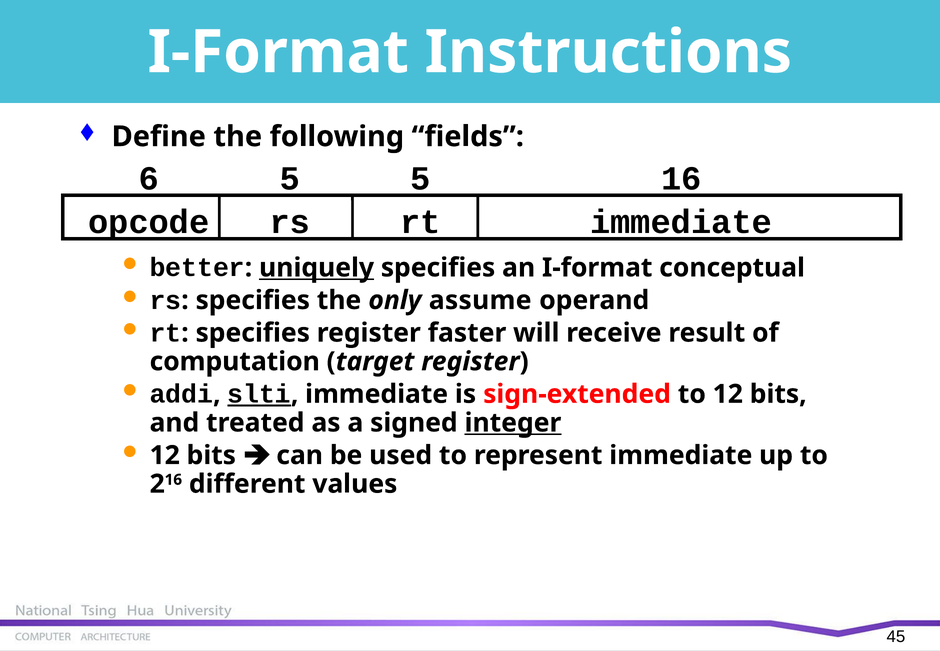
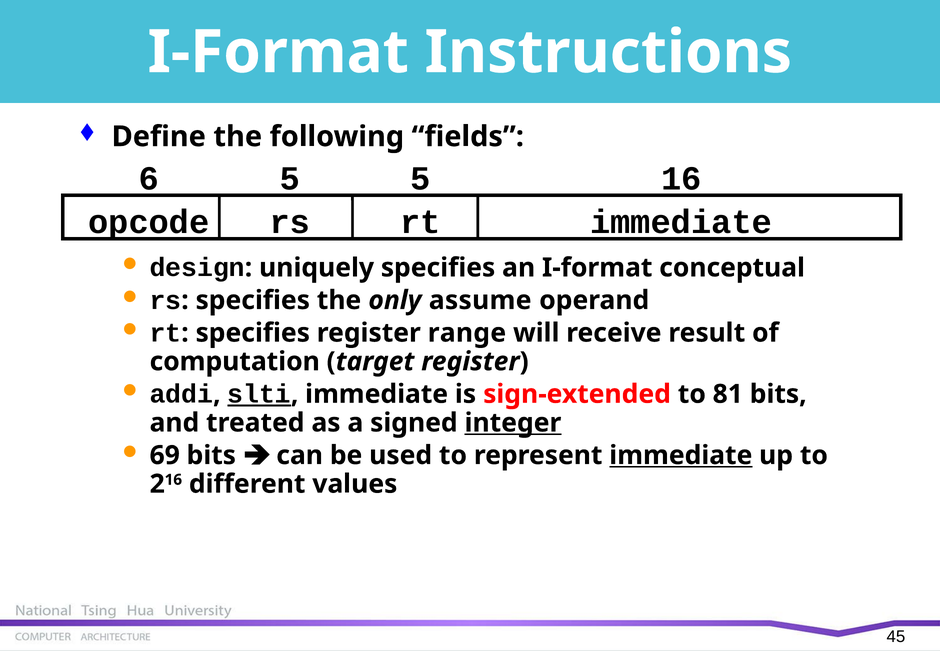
better: better -> design (197, 268)
uniquely underline: present -> none (317, 268)
faster: faster -> range (467, 333)
to 12: 12 -> 81 (728, 394)
12: 12 -> 69 (165, 455)
immediate underline: none -> present (681, 455)
